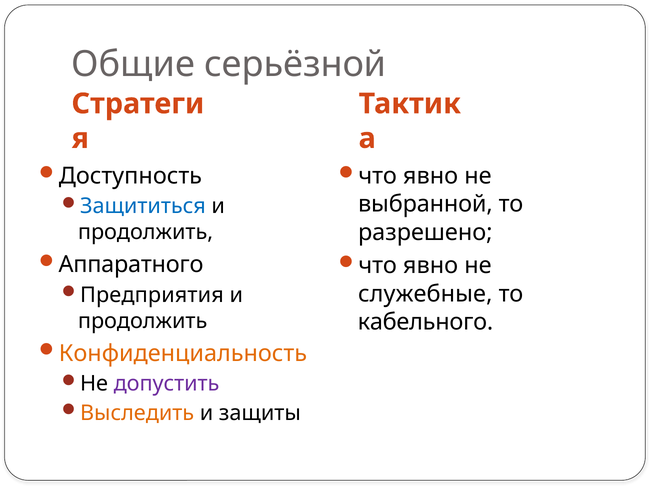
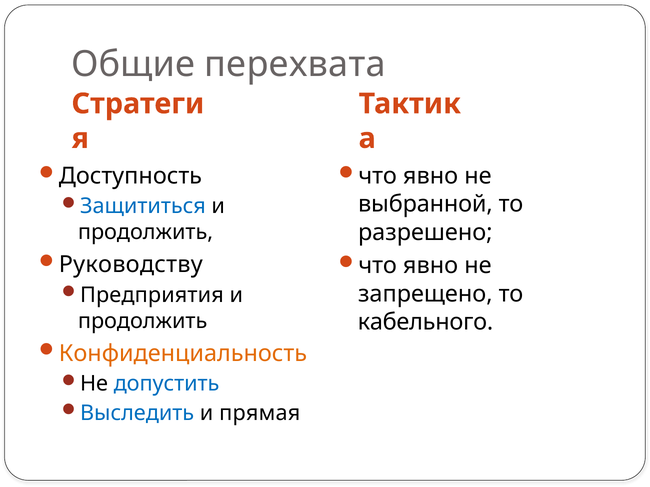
серьёзной: серьёзной -> перехвата (295, 65)
Аппаратного: Аппаратного -> Руководству (131, 265)
служебные: служебные -> запрещено (425, 294)
допустить colour: purple -> blue (166, 384)
Выследить colour: orange -> blue (137, 413)
защиты: защиты -> прямая (260, 413)
